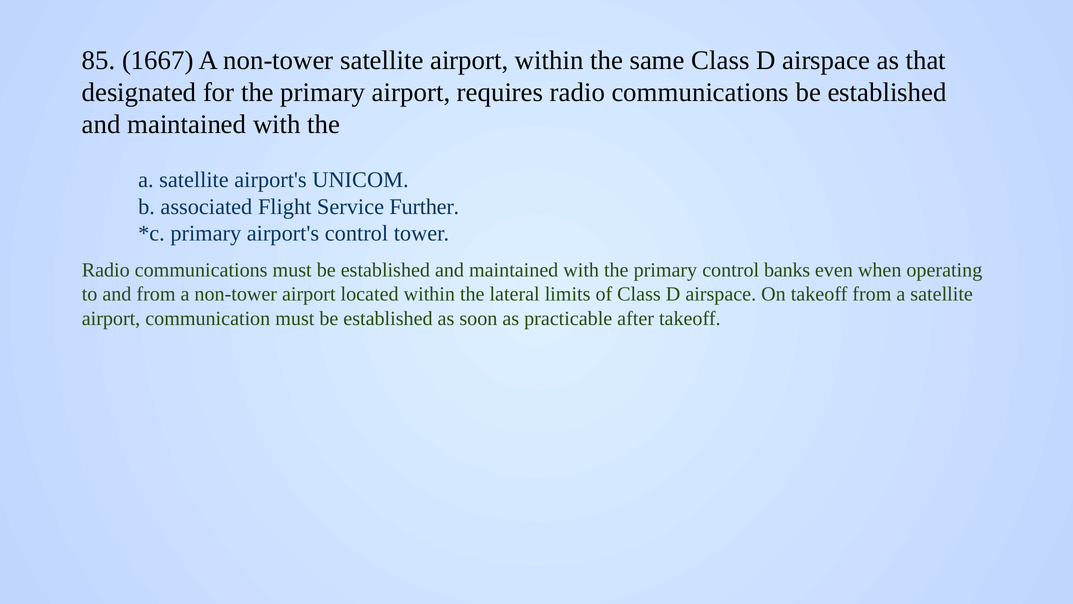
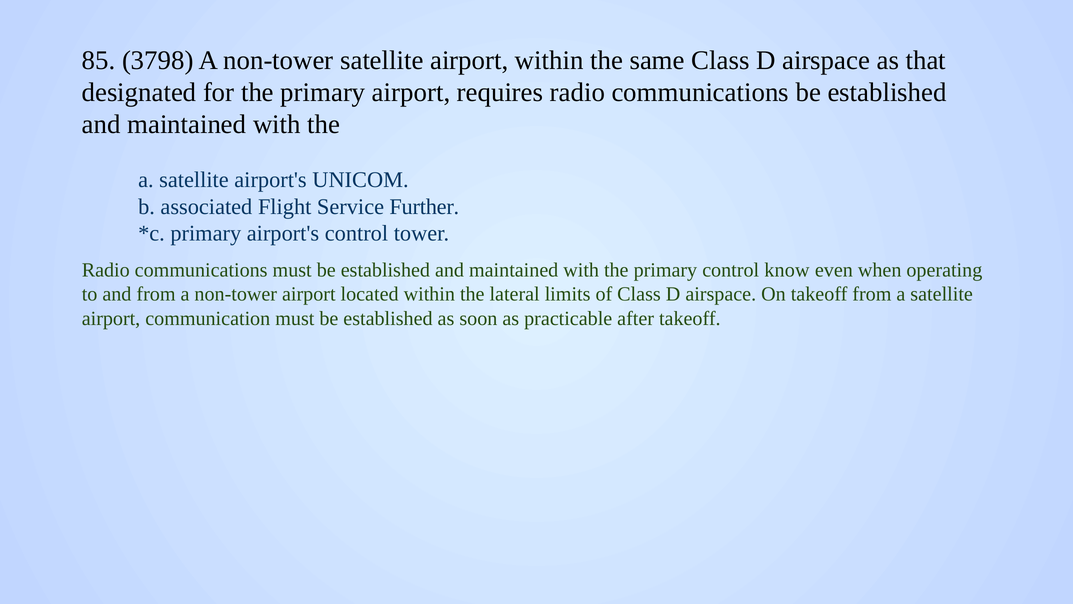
1667: 1667 -> 3798 (158, 60)
banks: banks -> know (787, 270)
